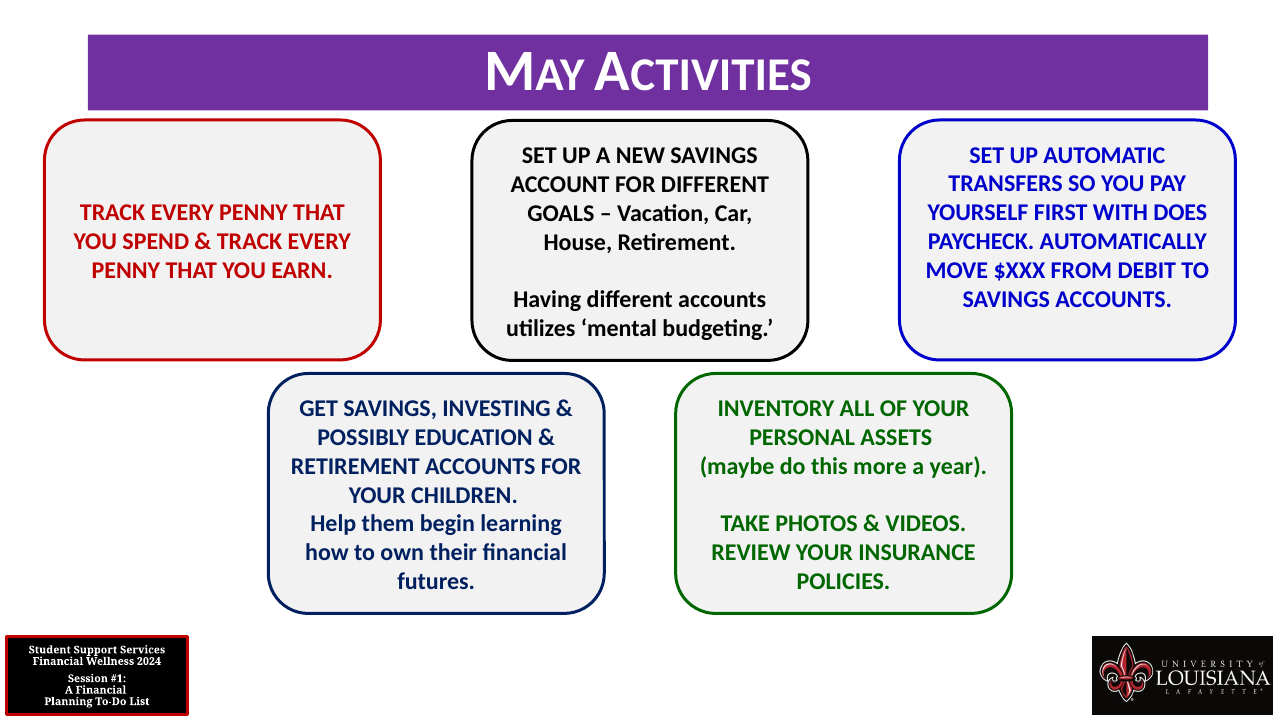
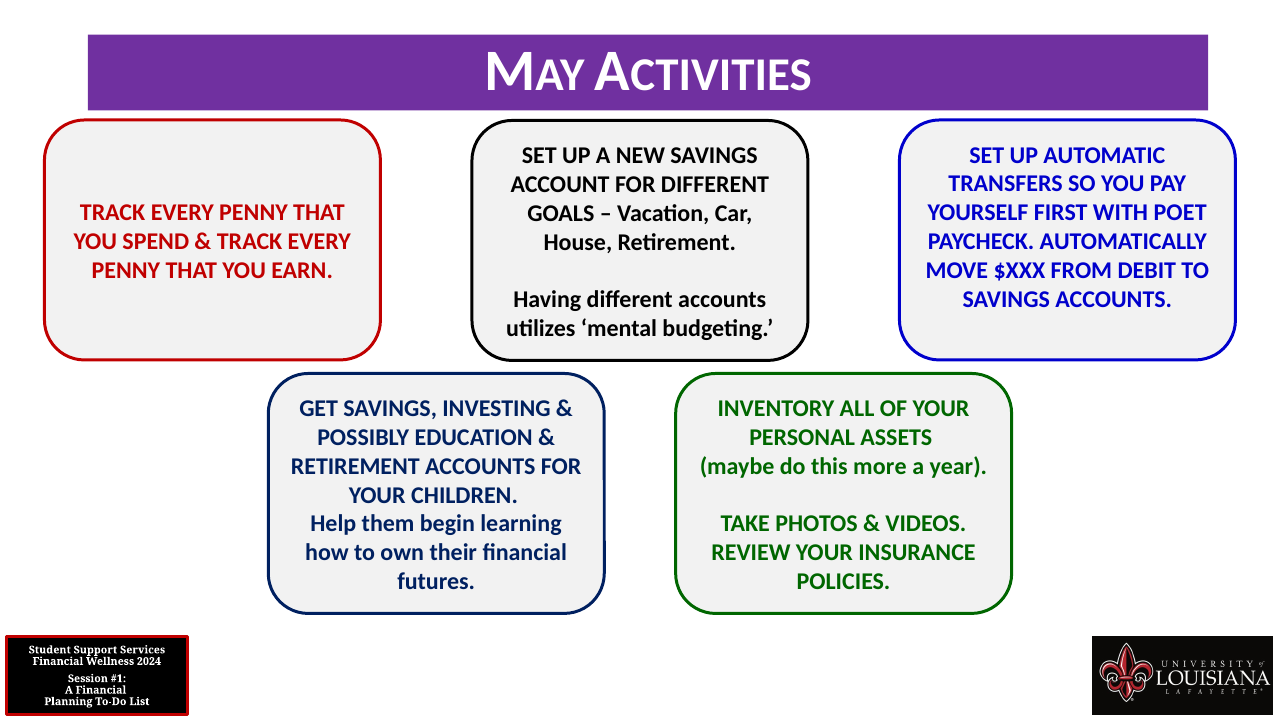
DOES: DOES -> POET (1180, 213)
